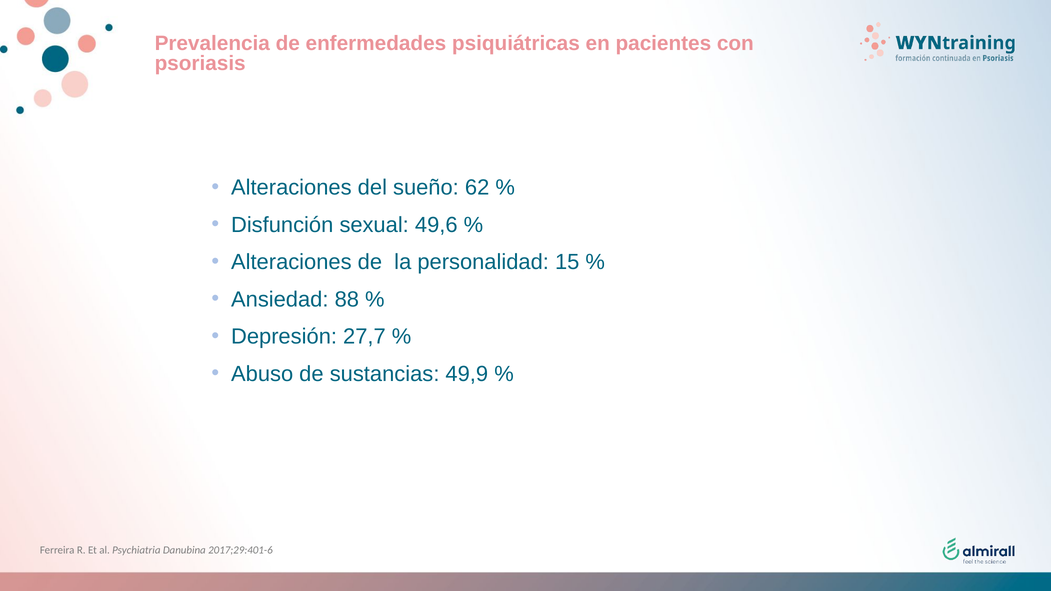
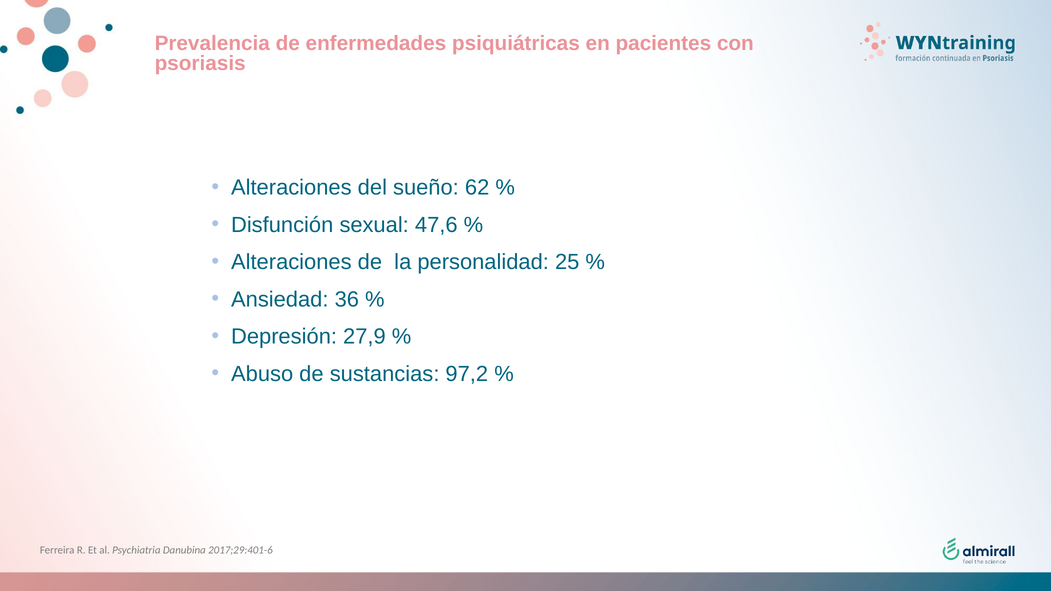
49,6: 49,6 -> 47,6 (436, 225)
15: 15 -> 25 (567, 262)
88: 88 -> 36 (347, 299)
27,7: 27,7 -> 27,9 (364, 337)
49,9: 49,9 -> 97,2 (467, 374)
